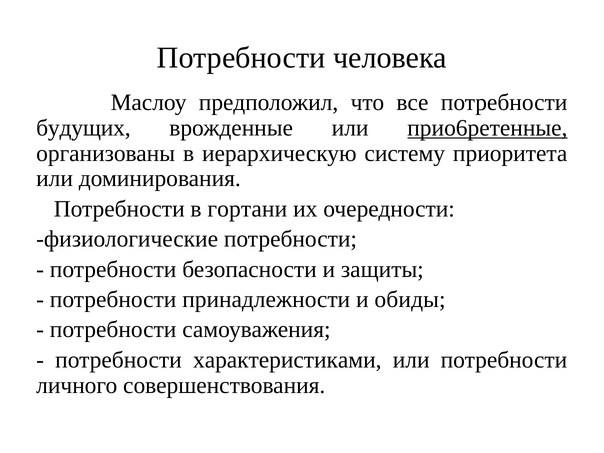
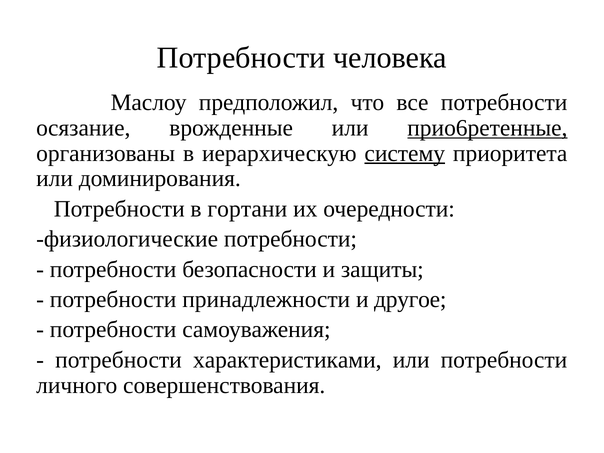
будущих: будущих -> осязание (83, 128)
систему underline: none -> present (405, 153)
обиды: обиды -> другое (410, 299)
